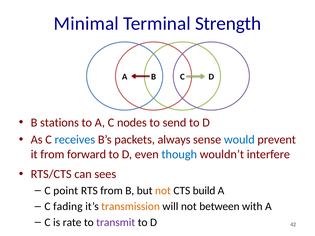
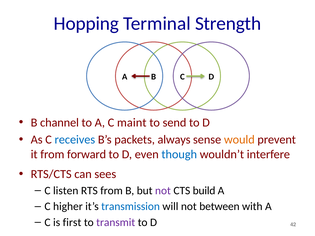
Minimal: Minimal -> Hopping (86, 24)
stations: stations -> channel (60, 123)
nodes: nodes -> maint (132, 123)
would colour: blue -> orange (239, 140)
point: point -> listen (66, 191)
not colour: orange -> purple (163, 191)
fading: fading -> higher (68, 207)
transmission colour: orange -> blue (131, 207)
rate: rate -> first (72, 223)
